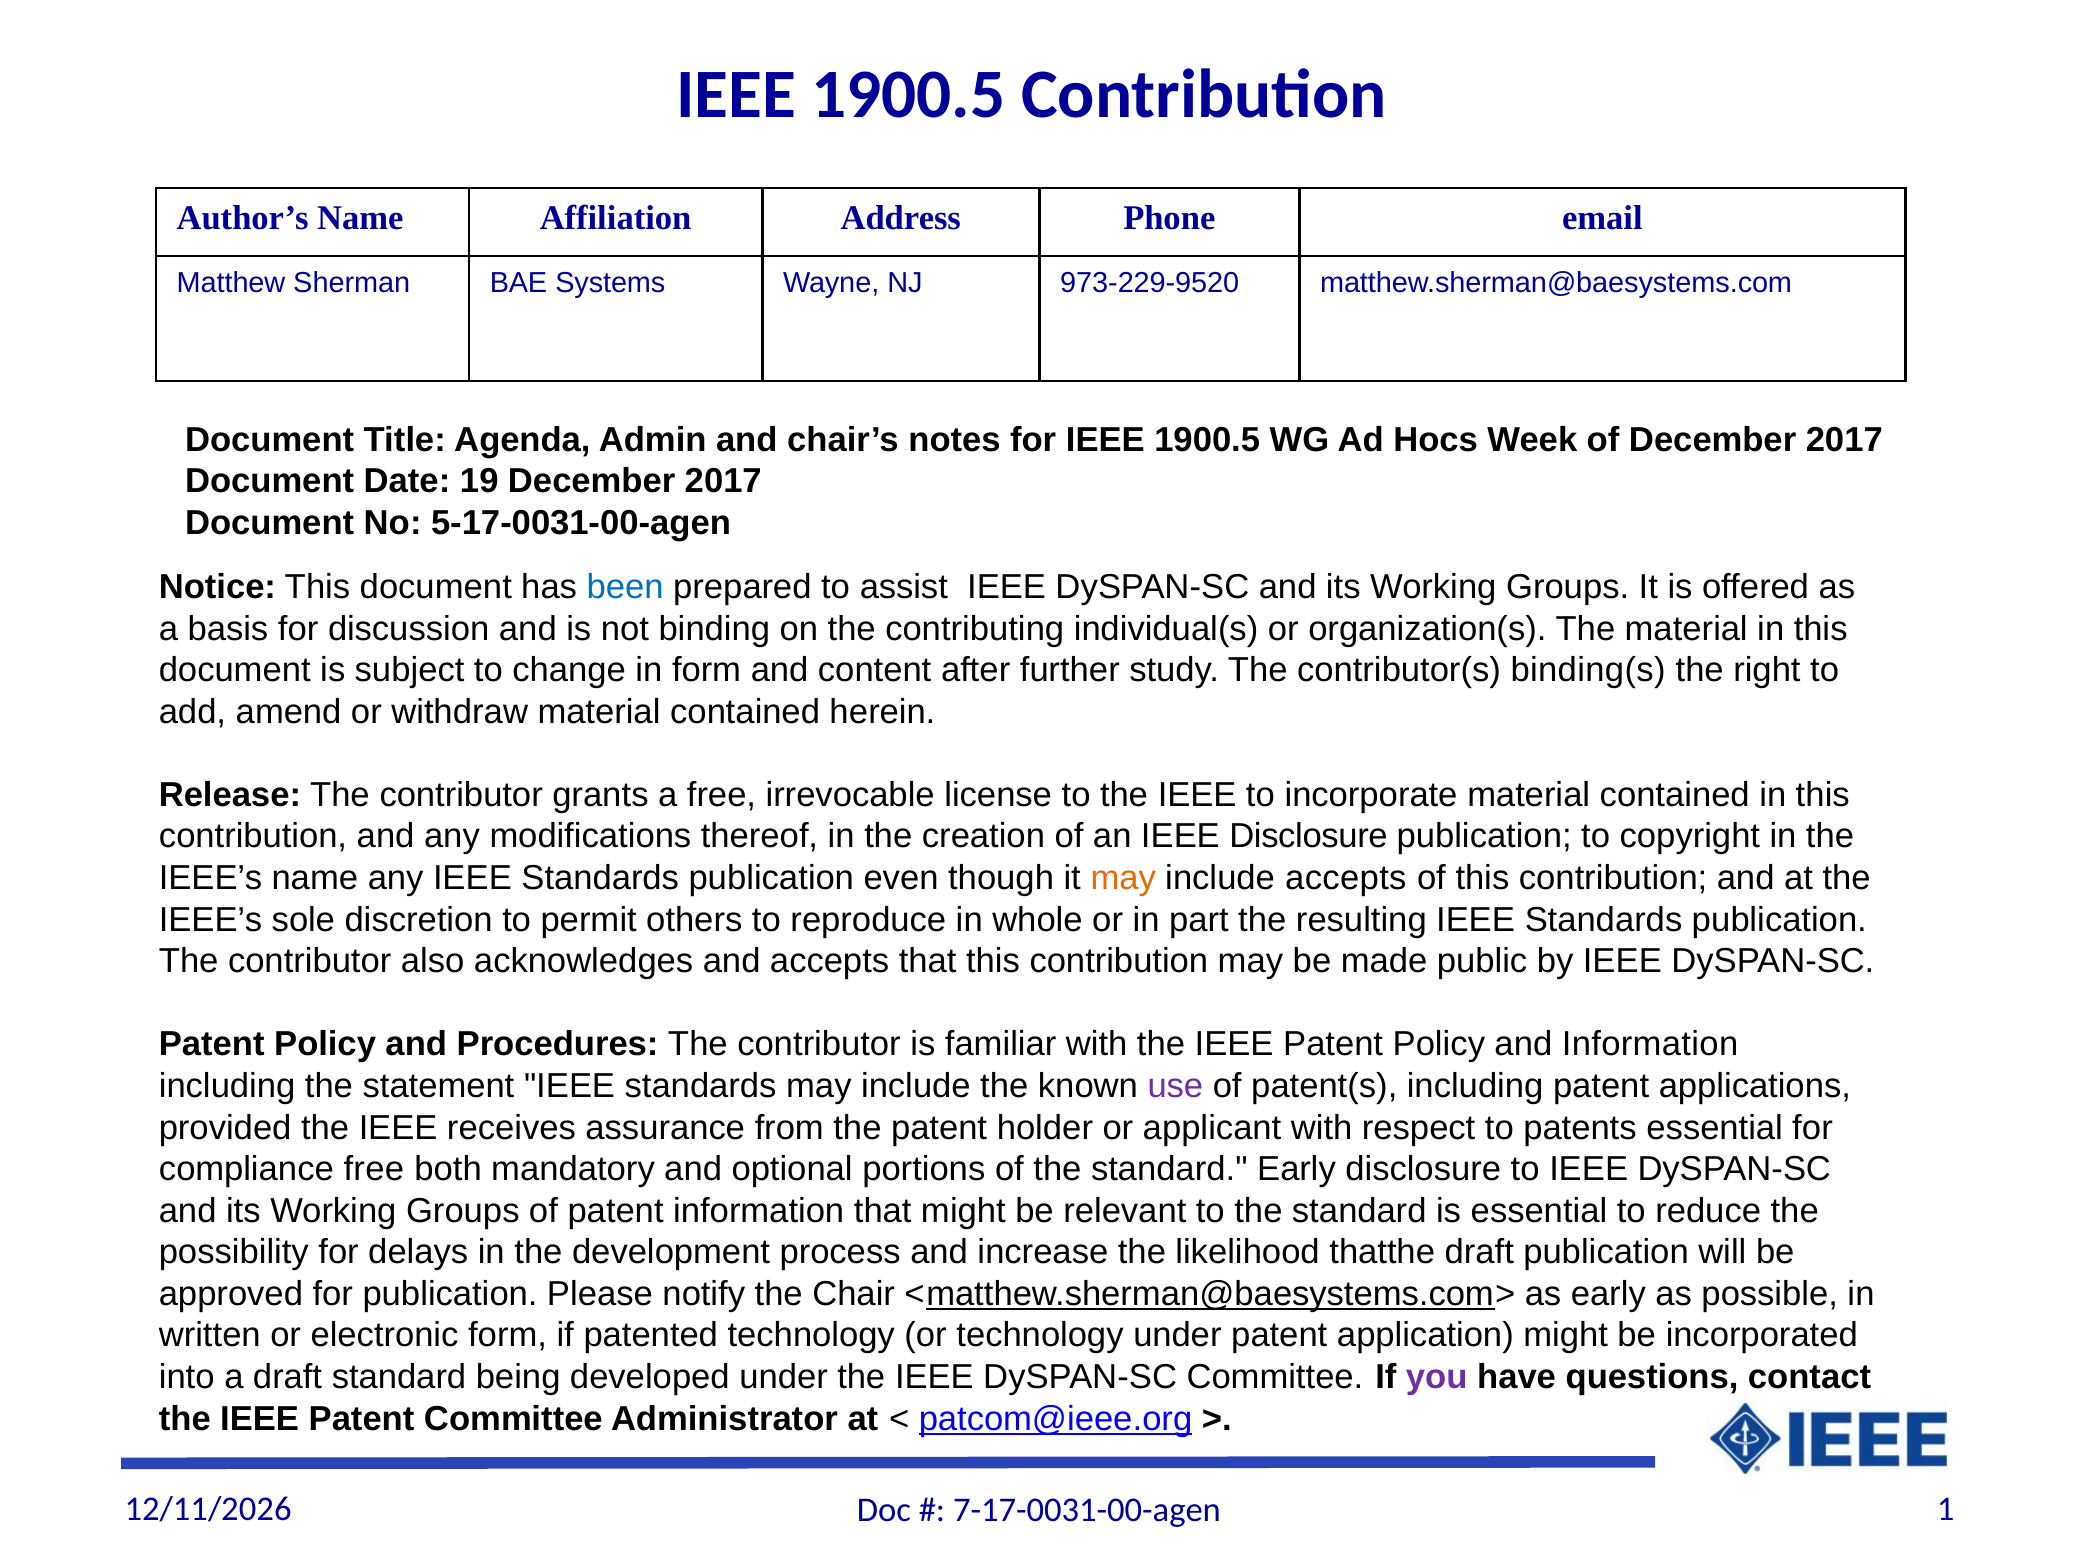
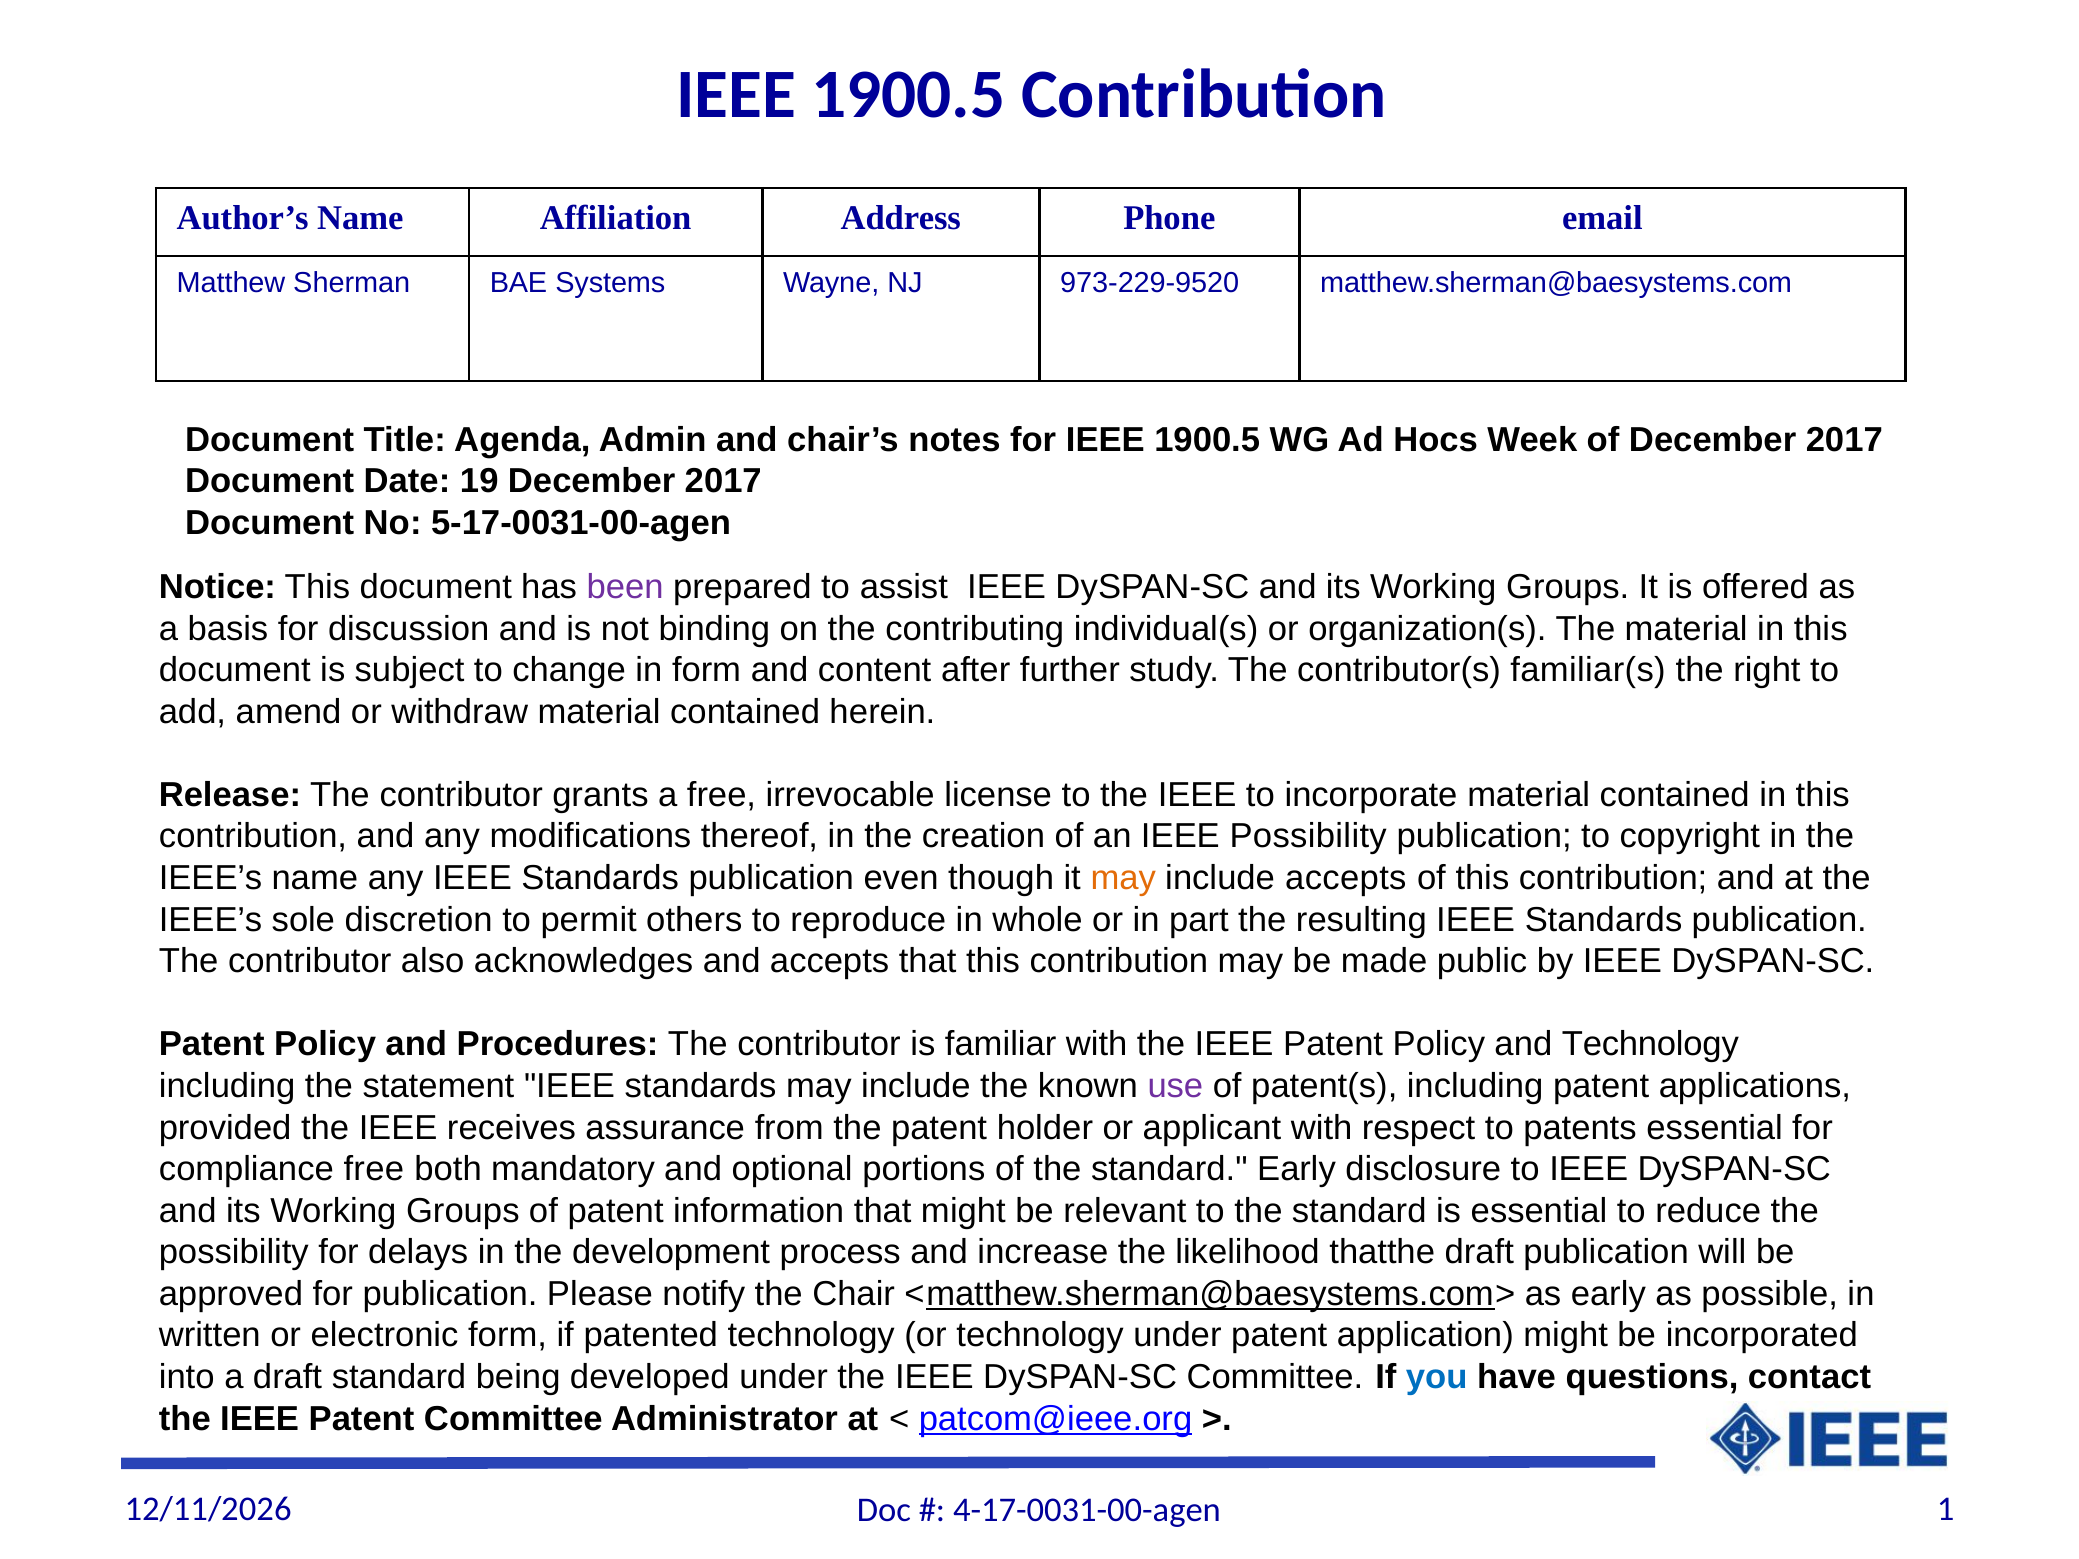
been colour: blue -> purple (625, 587)
binding(s: binding(s -> familiar(s (1588, 670)
IEEE Disclosure: Disclosure -> Possibility (1308, 837)
and Information: Information -> Technology (1650, 1045)
you colour: purple -> blue (1437, 1377)
7-17-0031-00-agen: 7-17-0031-00-agen -> 4-17-0031-00-agen (1087, 1510)
